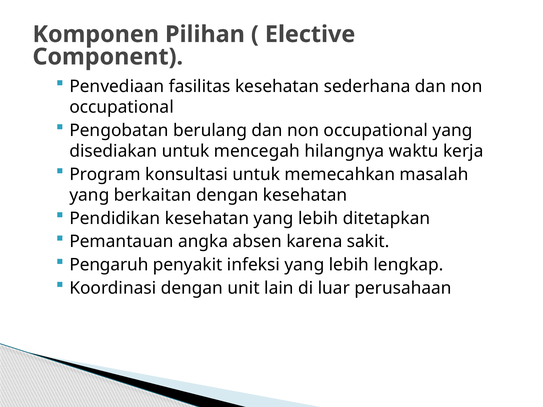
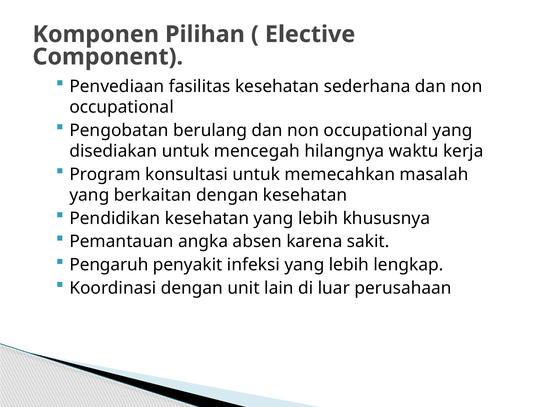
ditetapkan: ditetapkan -> khususnya (386, 219)
